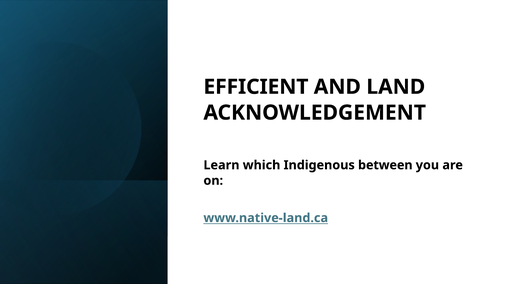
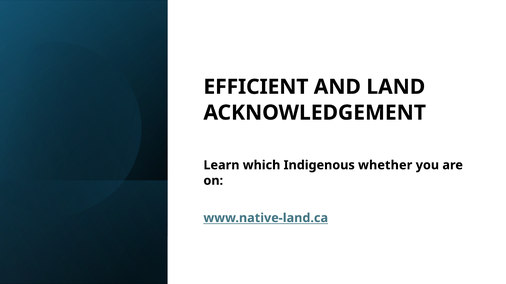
between: between -> whether (385, 165)
